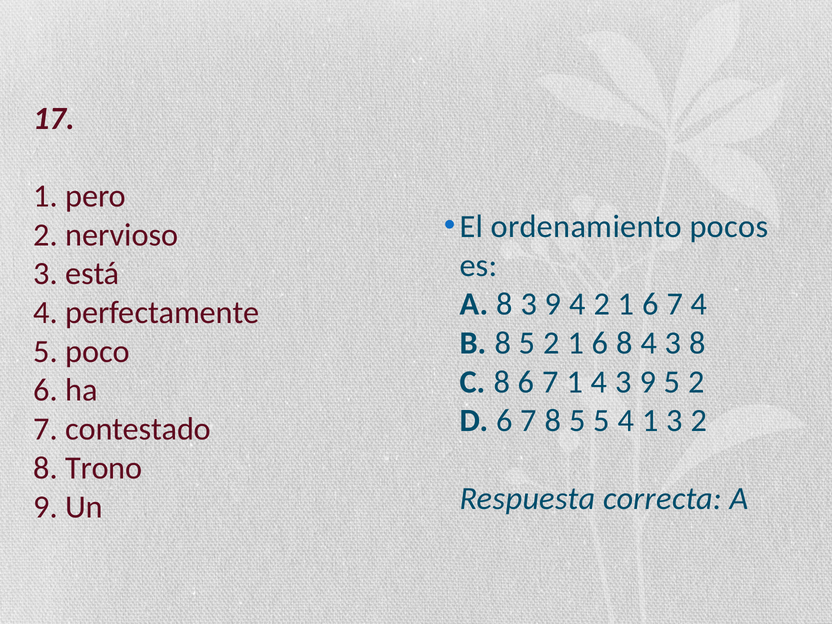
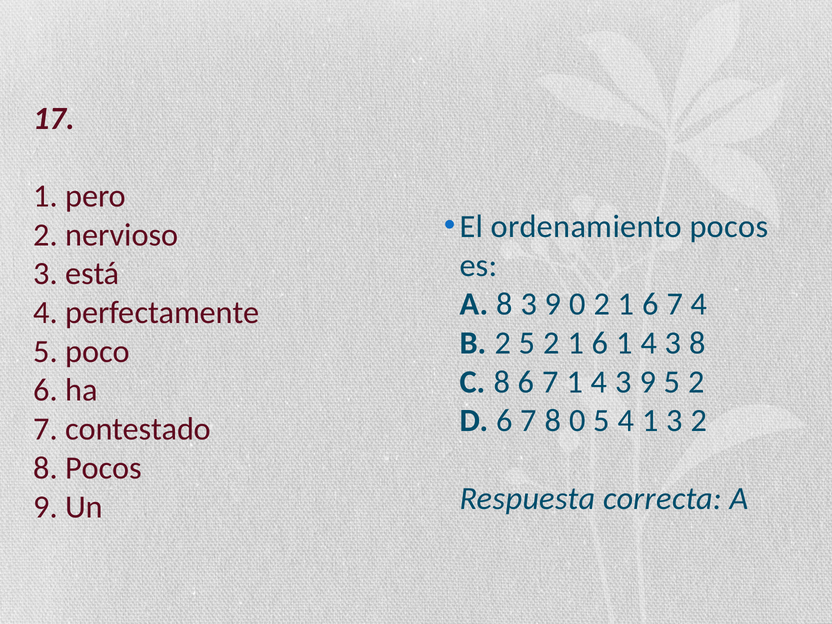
9 4: 4 -> 0 (577, 304)
B 8: 8 -> 2 (503, 343)
6 8: 8 -> 1 (624, 343)
7 8 5: 5 -> 0 (577, 421)
8 Trono: Trono -> Pocos (104, 468)
